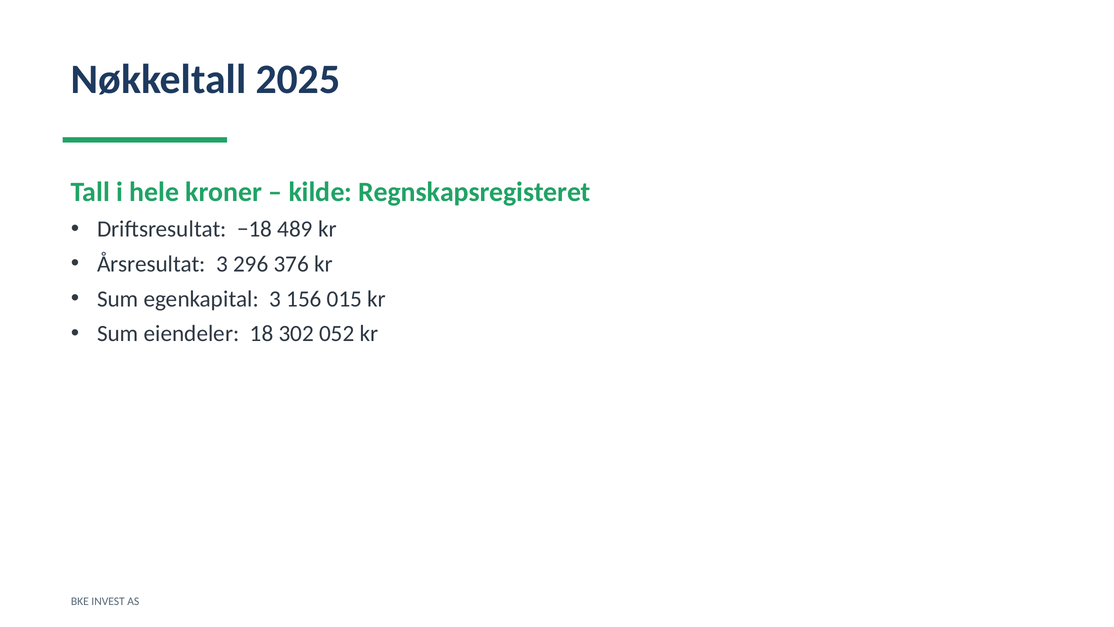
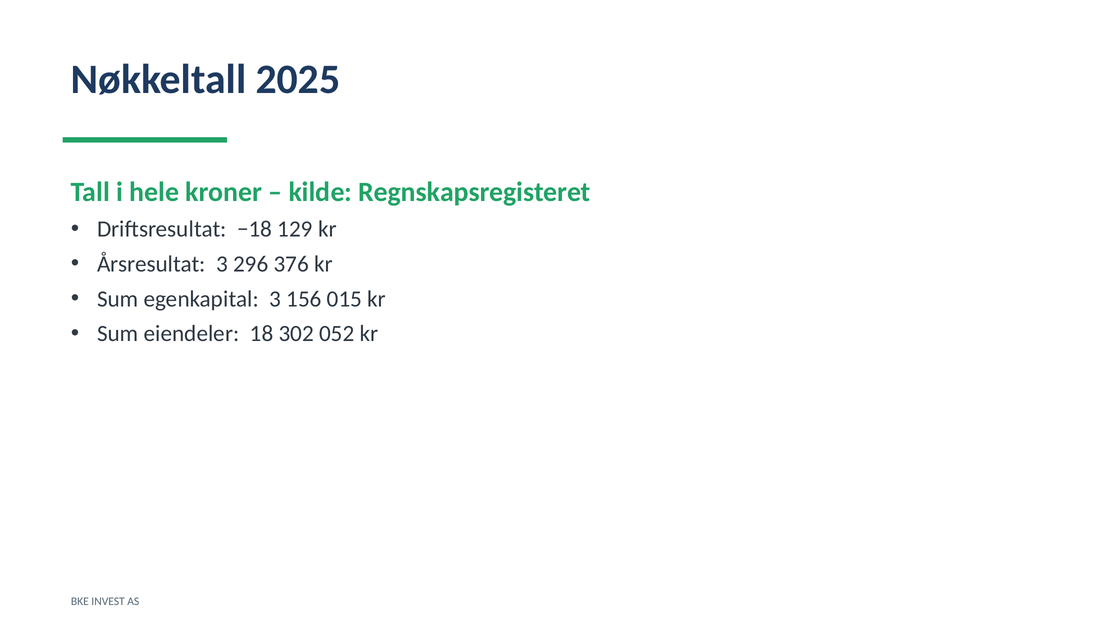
489: 489 -> 129 (295, 229)
